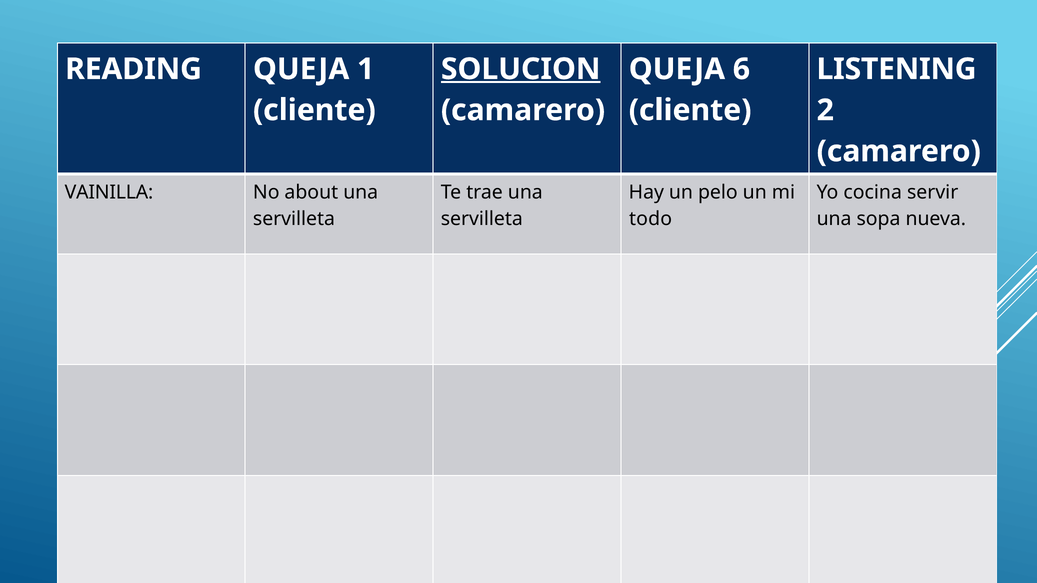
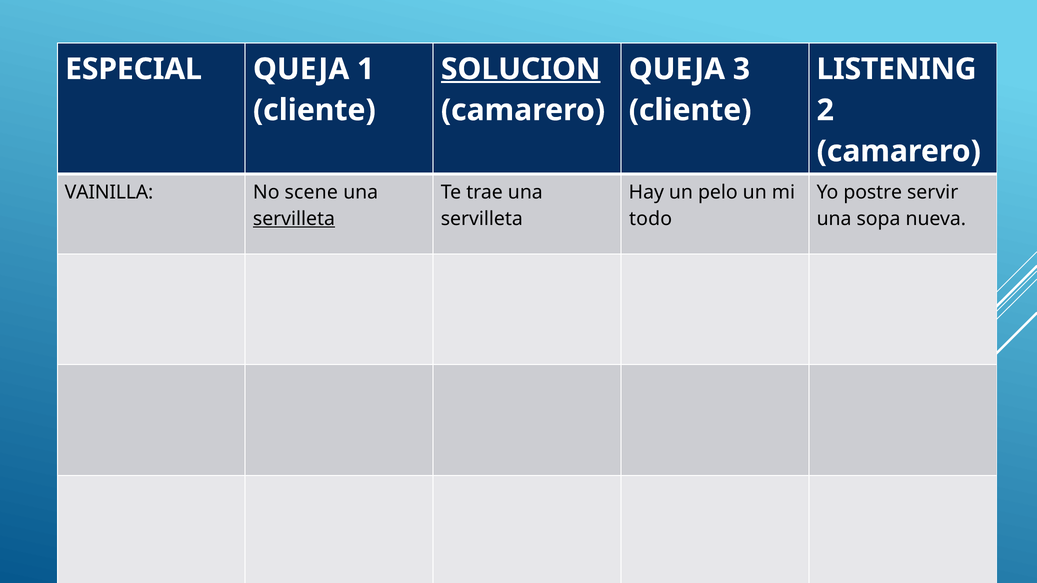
READING: READING -> ESPECIAL (134, 69)
6: 6 -> 3 (741, 69)
about: about -> scene (311, 192)
cocina: cocina -> postre (873, 192)
servilleta underline: none -> present (294, 219)
